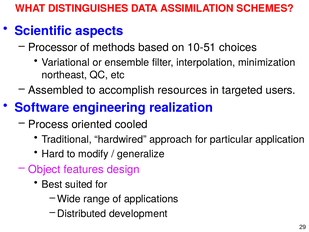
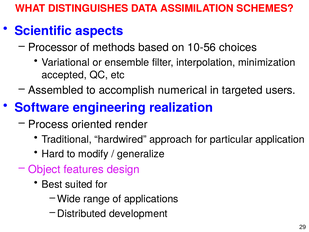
10-51: 10-51 -> 10-56 (202, 47)
northeast: northeast -> accepted (64, 75)
resources: resources -> numerical (182, 90)
cooled: cooled -> render (131, 124)
